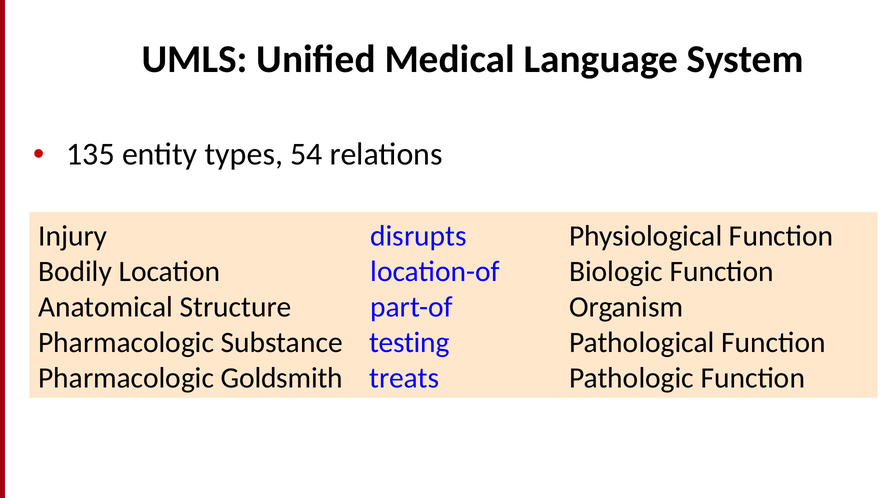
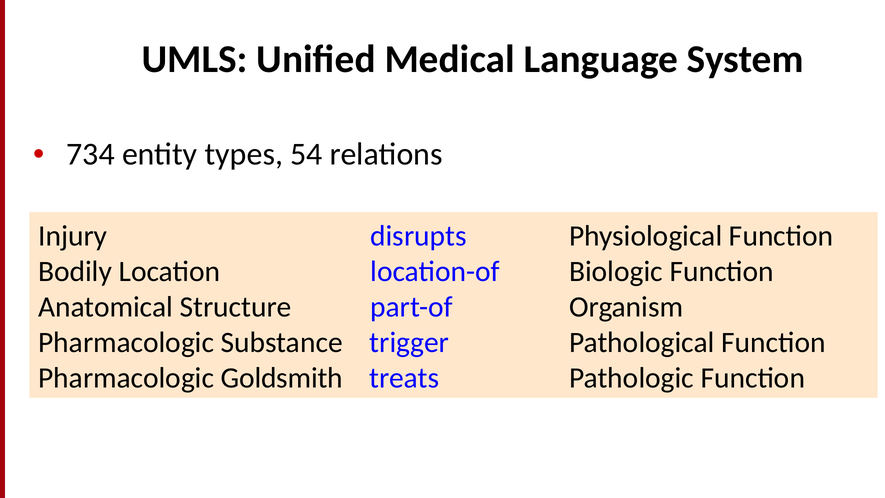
135: 135 -> 734 (91, 154)
testing: testing -> trigger (409, 342)
